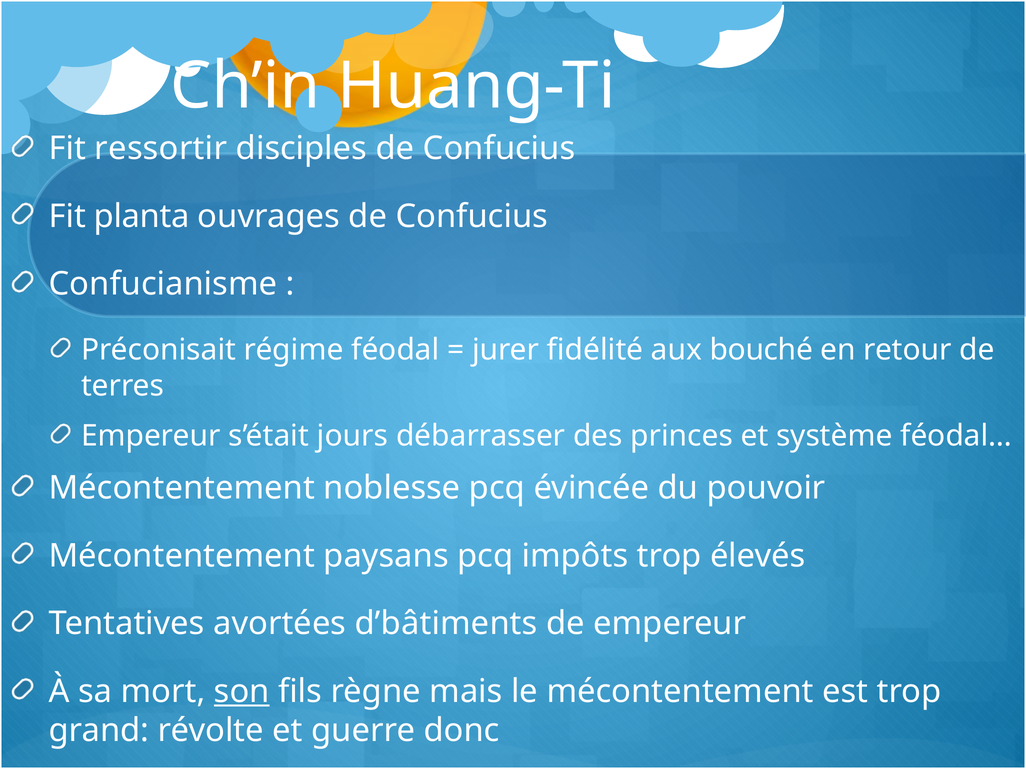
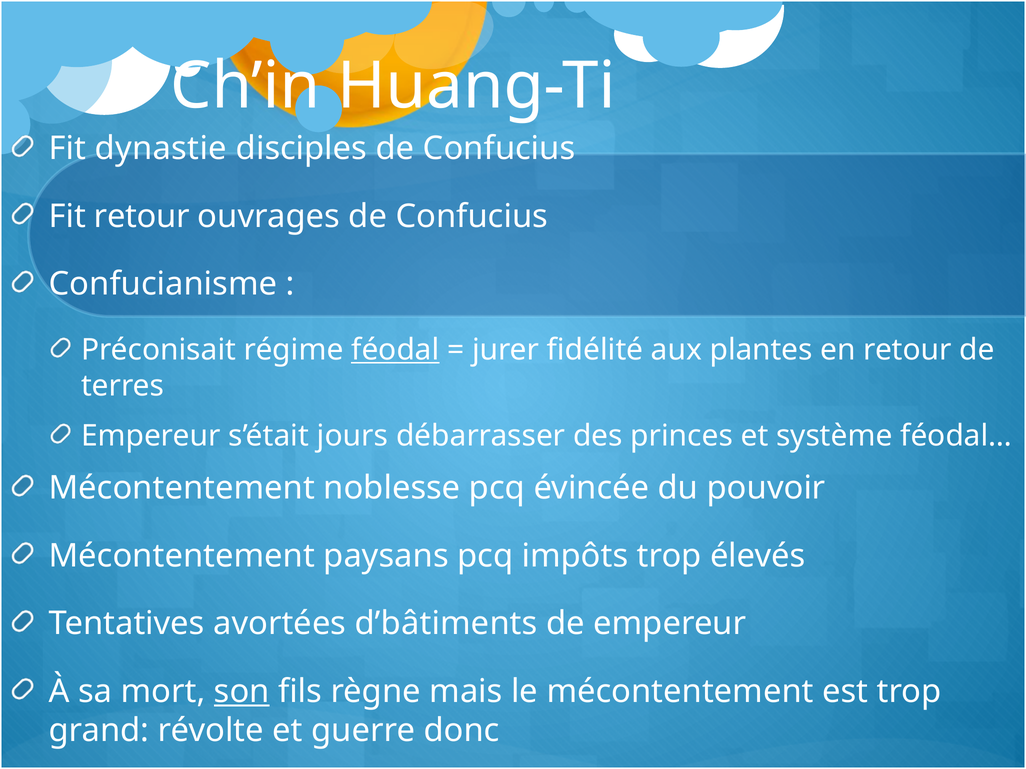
ressortir: ressortir -> dynastie (161, 149)
Fit planta: planta -> retour (142, 216)
féodal underline: none -> present (395, 350)
bouché: bouché -> plantes (761, 350)
